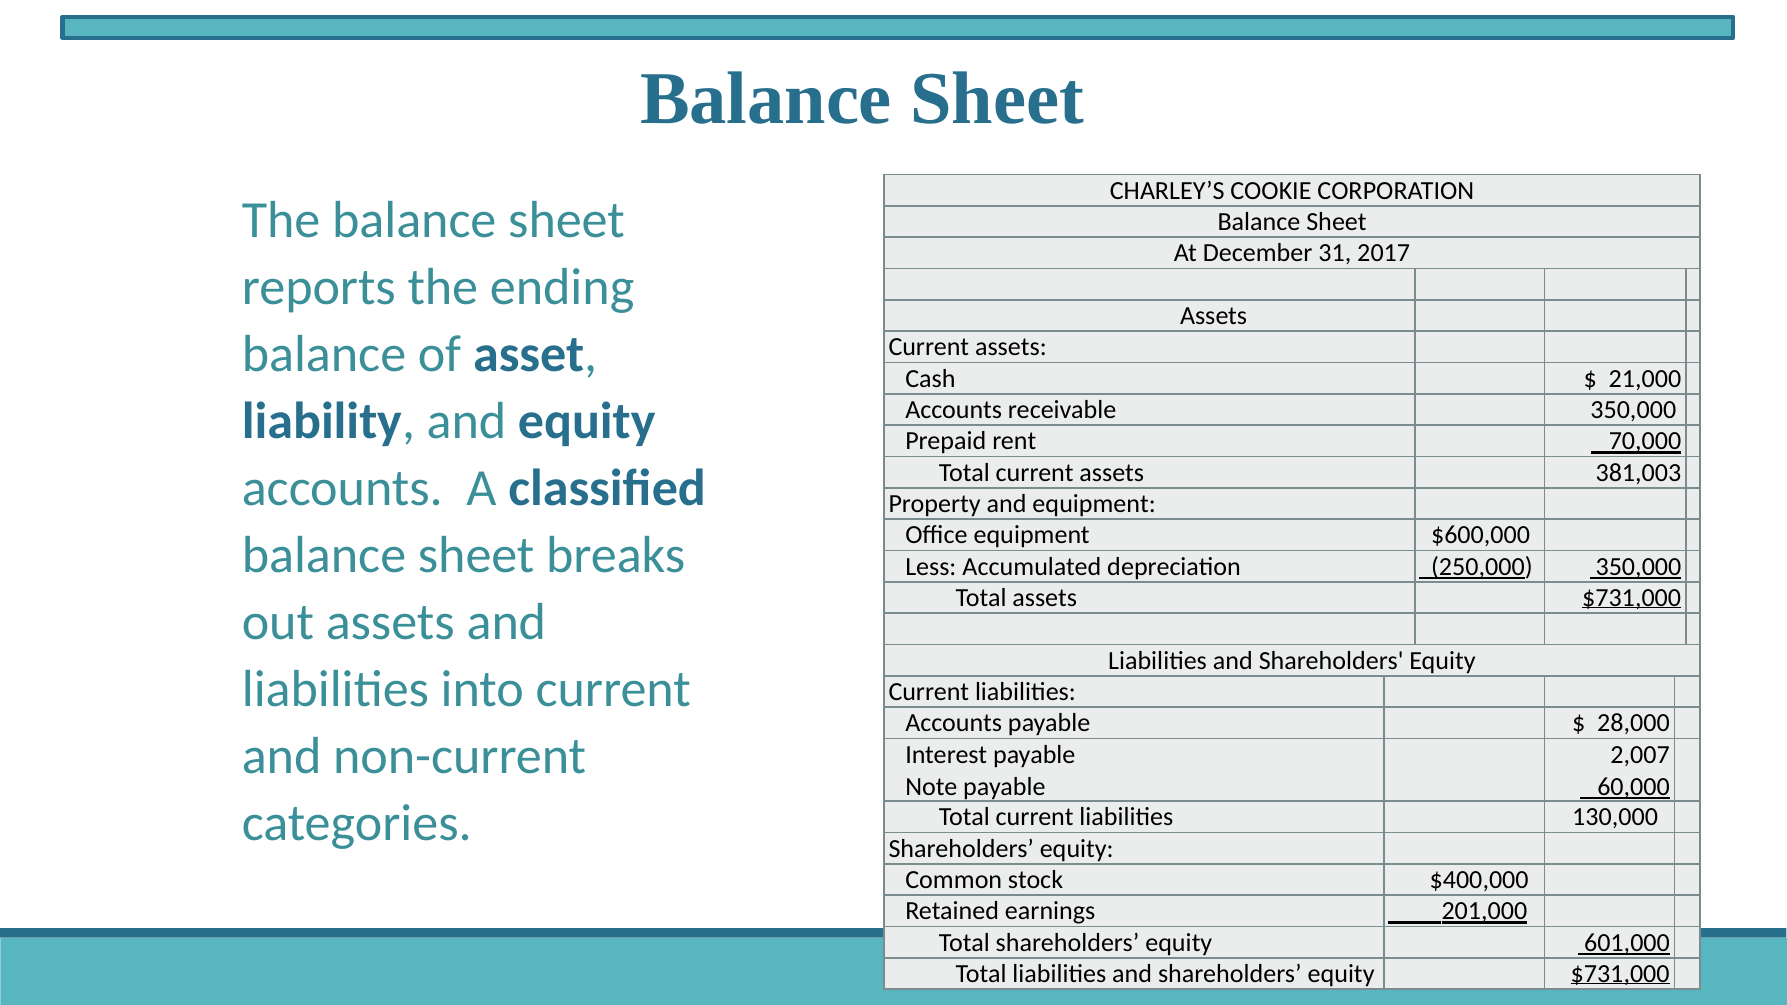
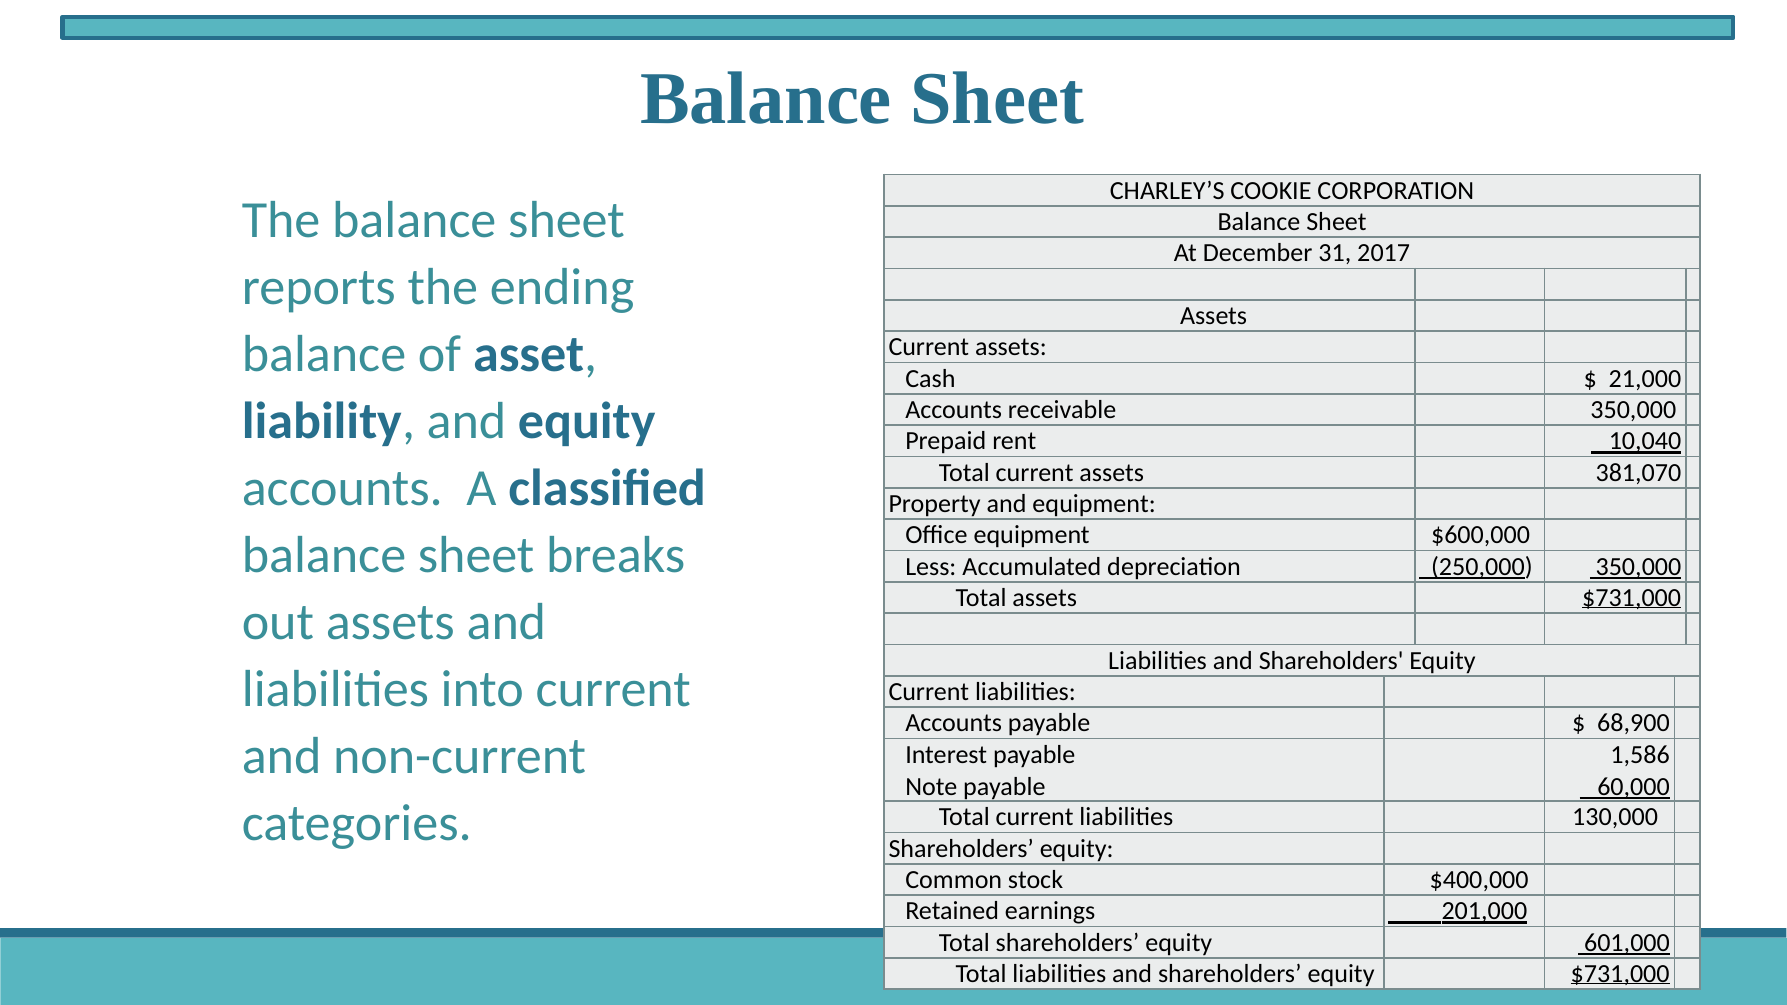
70,000: 70,000 -> 10,040 (1645, 441)
381,003: 381,003 -> 381,070 (1638, 473)
28,000: 28,000 -> 68,900 (1634, 724)
2,007: 2,007 -> 1,586 (1640, 755)
